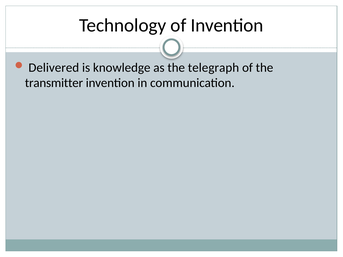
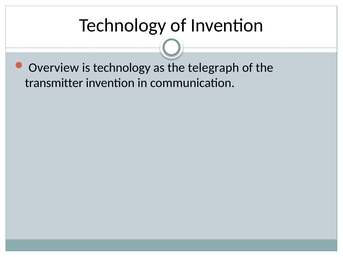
Delivered: Delivered -> Overview (54, 68)
is knowledge: knowledge -> technology (122, 68)
